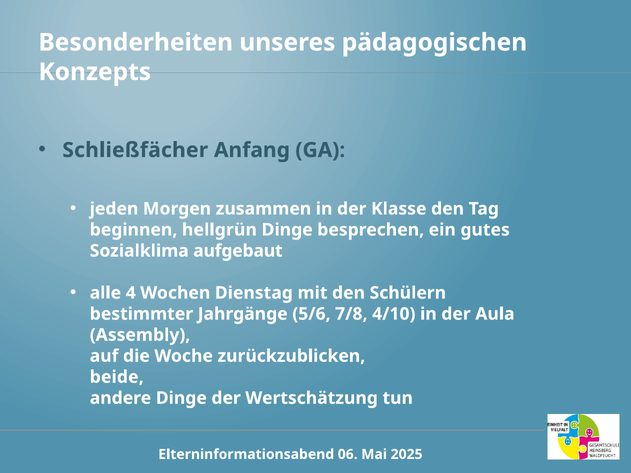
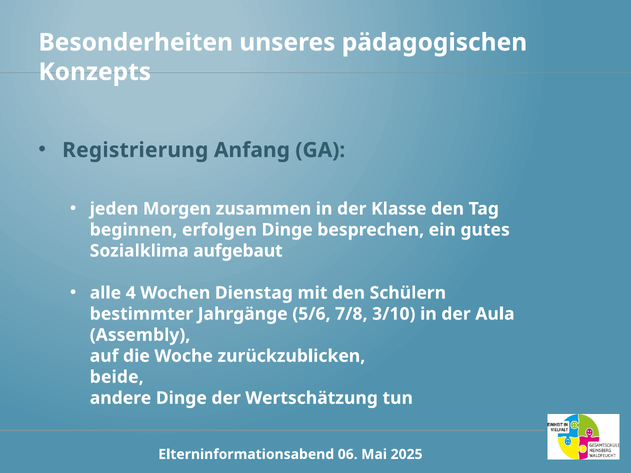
Schließfächer: Schließfächer -> Registrierung (135, 150)
hellgrün: hellgrün -> erfolgen (219, 230)
4/10: 4/10 -> 3/10 (394, 314)
